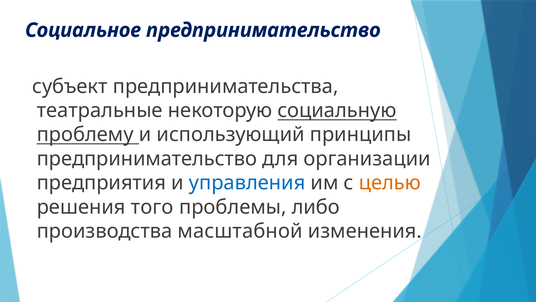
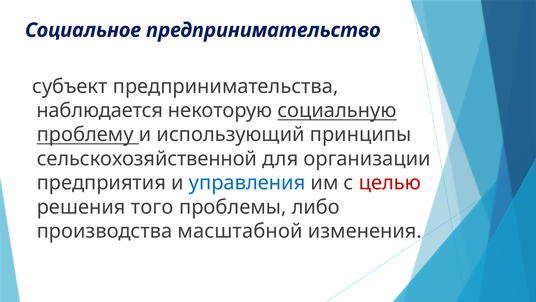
театральные: театральные -> наблюдается (100, 110)
предпринимательство: предпринимательство -> сельскохозяйственной (147, 159)
целью colour: orange -> red (390, 183)
